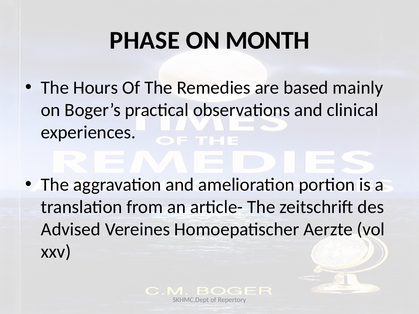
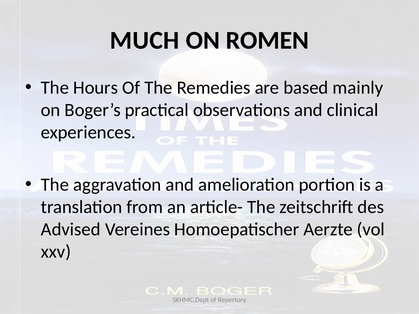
PHASE: PHASE -> MUCH (145, 41)
MONTH: MONTH -> ROMEN (267, 41)
